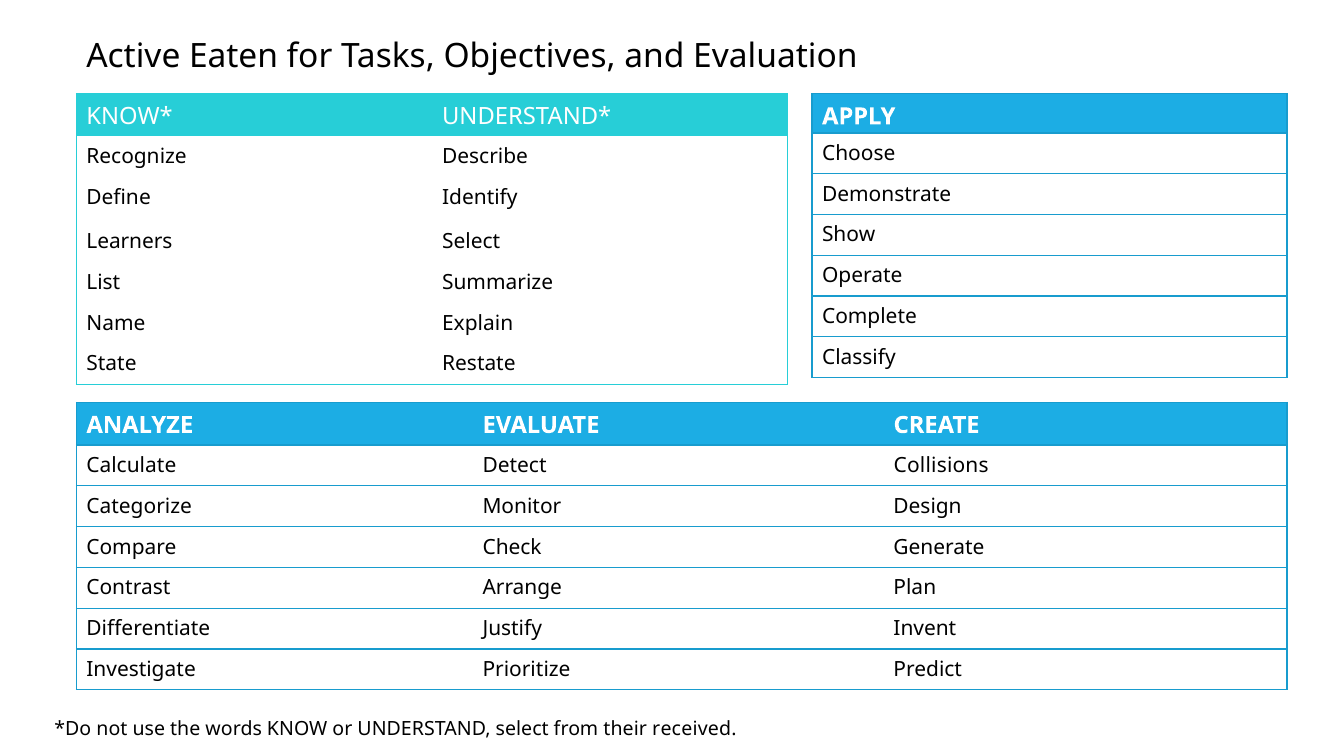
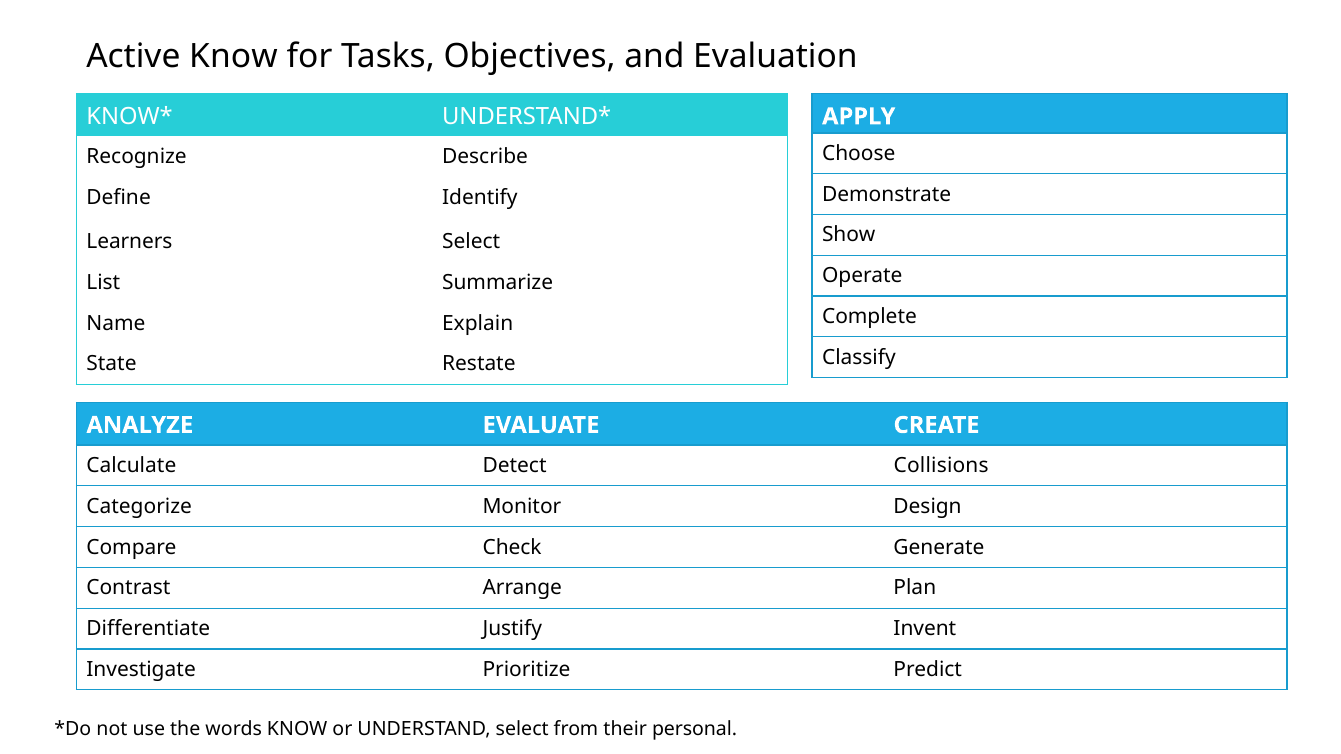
Active Eaten: Eaten -> Know (233, 56)
received: received -> personal (695, 729)
